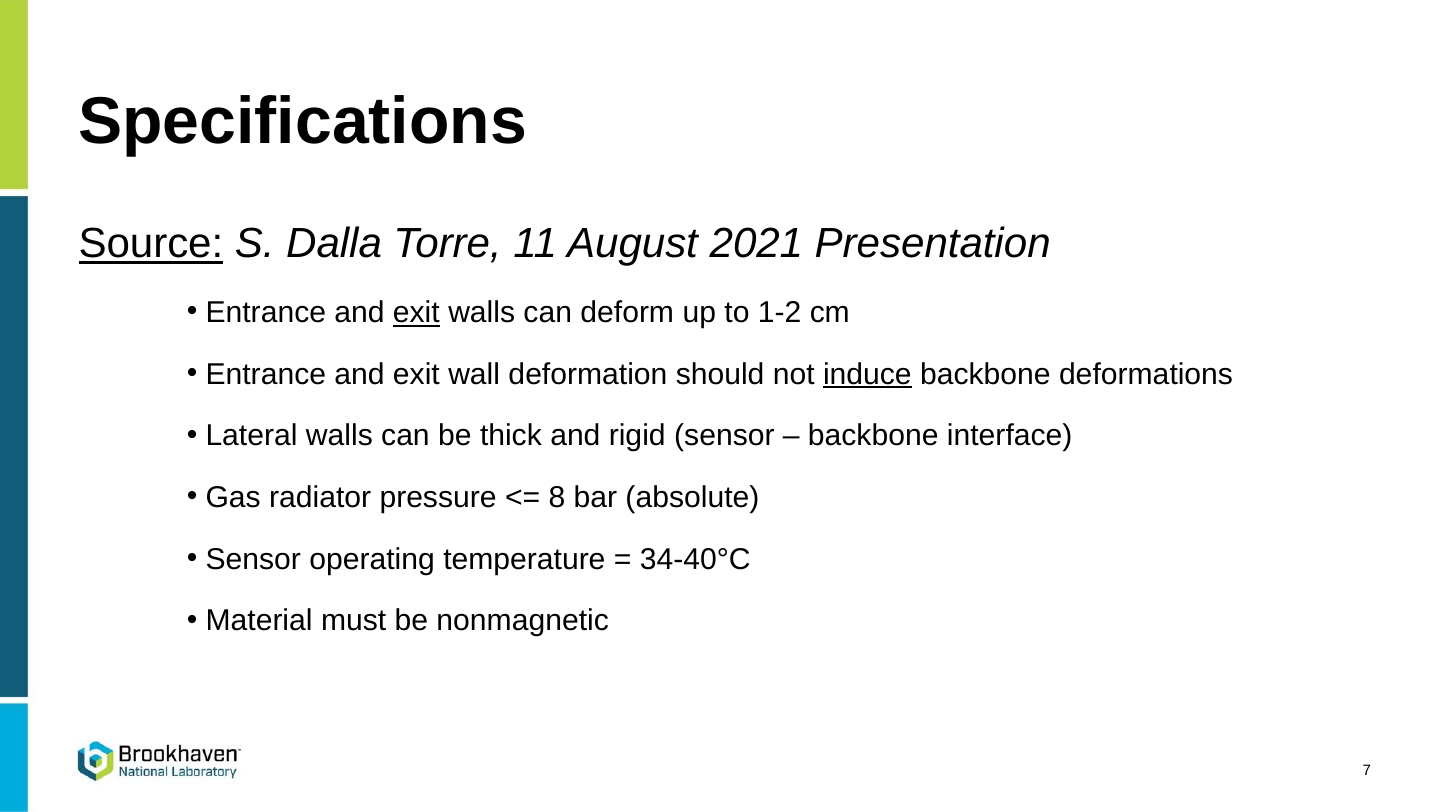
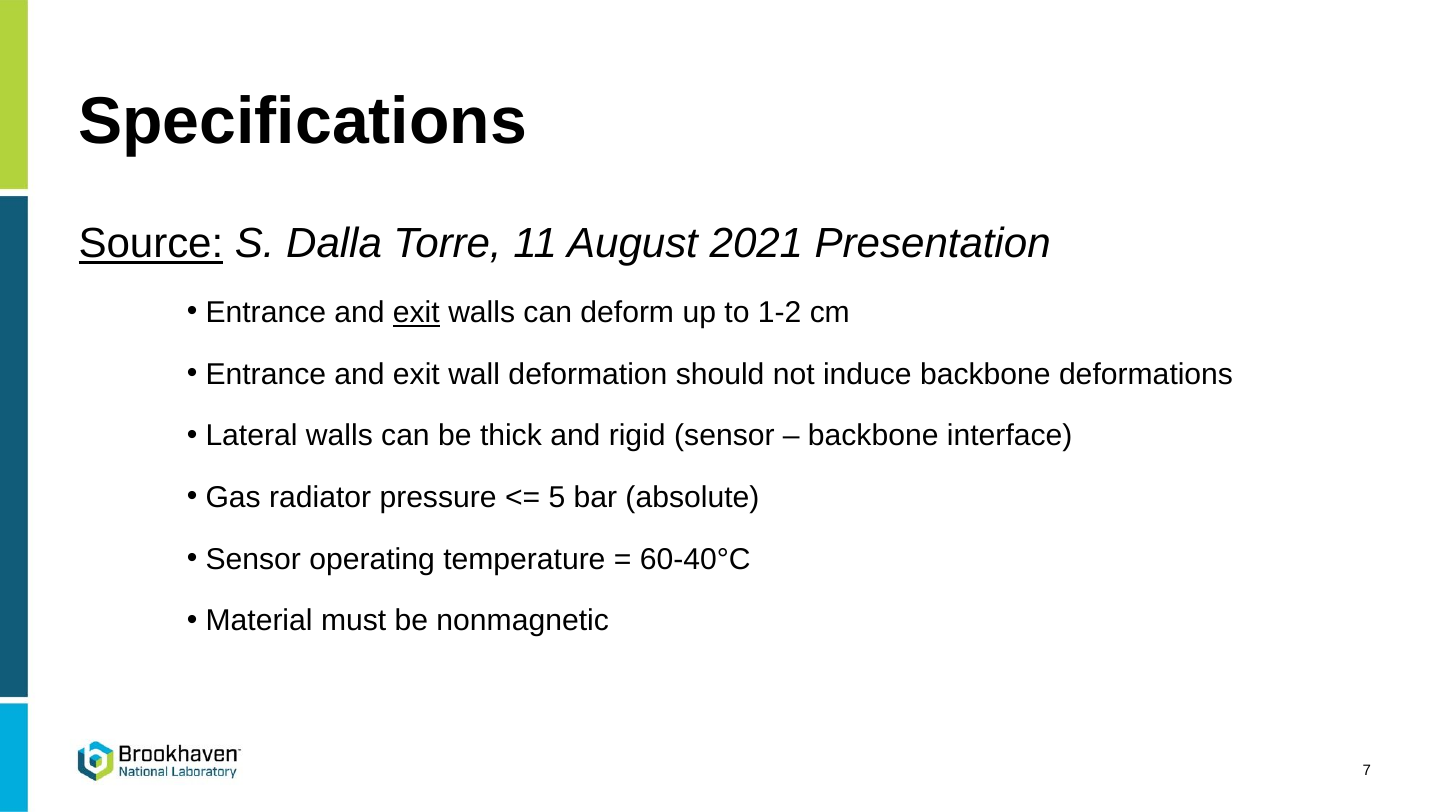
induce underline: present -> none (867, 374)
8: 8 -> 5 (557, 498)
34-40°C: 34-40°C -> 60-40°C (695, 559)
